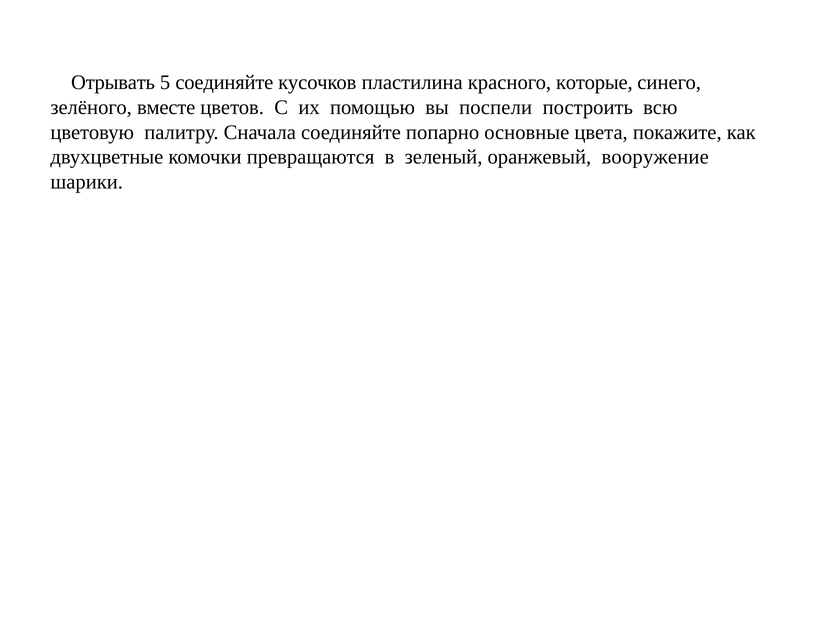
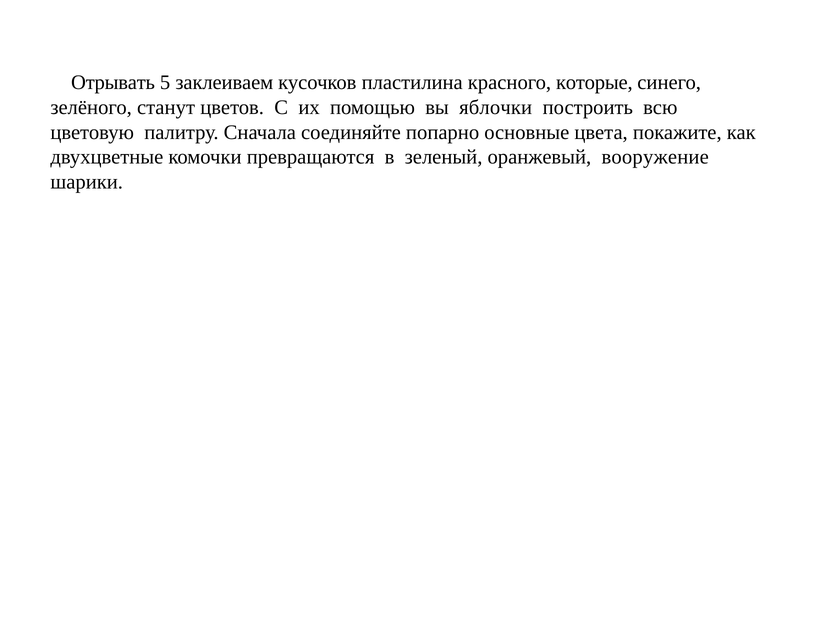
5 соединяйте: соединяйте -> заклеиваем (224, 83)
вместе: вместе -> станут (166, 107)
поспели: поспели -> яблочки (496, 107)
